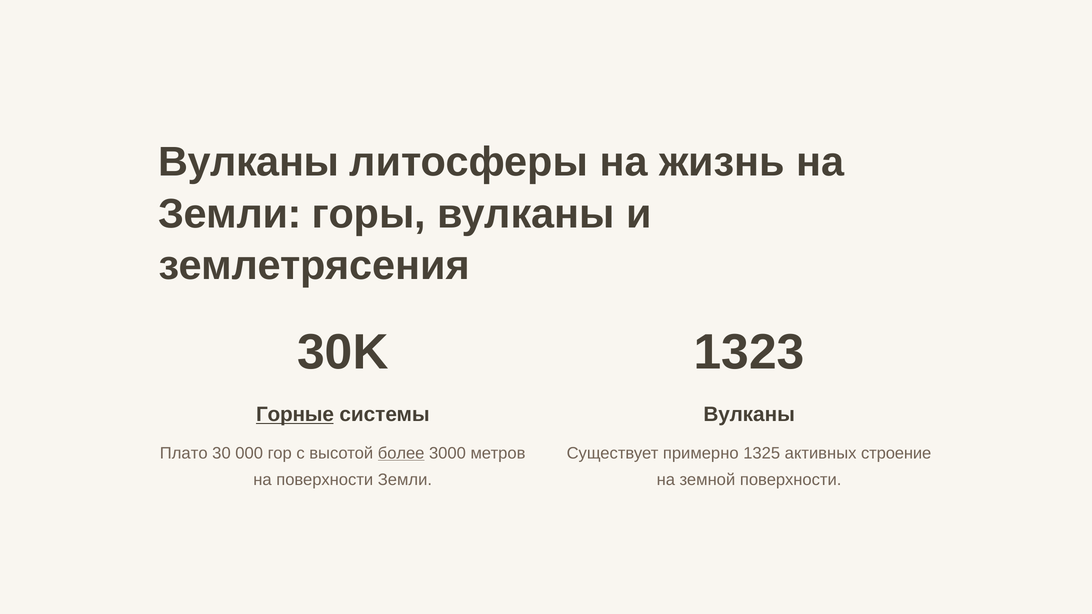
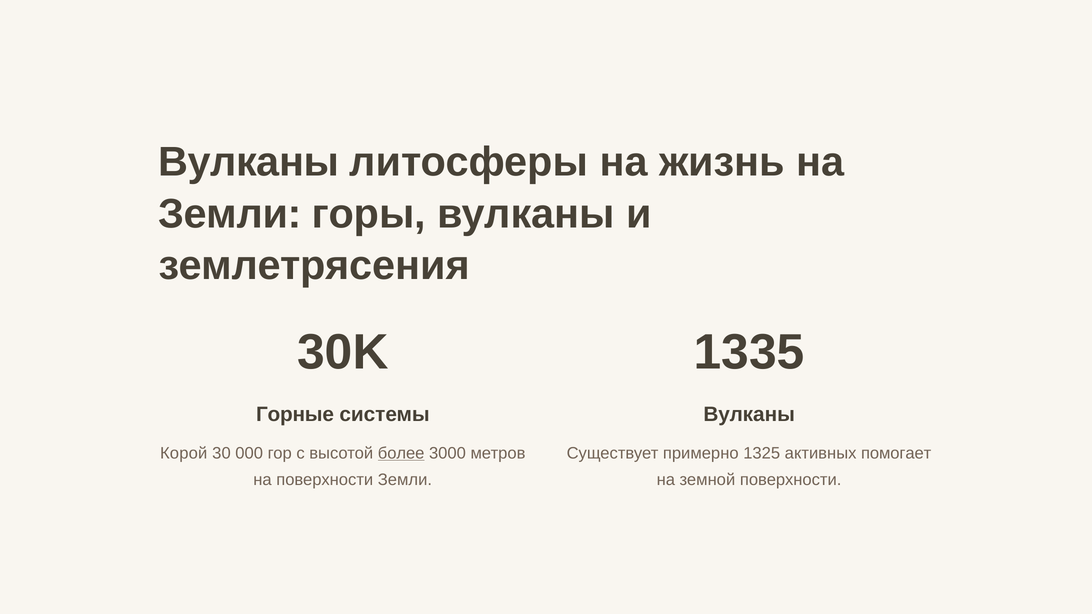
1323: 1323 -> 1335 (749, 353)
Горные underline: present -> none (295, 415)
Плато: Плато -> Корой (184, 453)
строение: строение -> помогает (896, 453)
